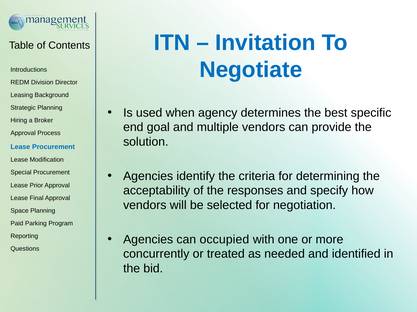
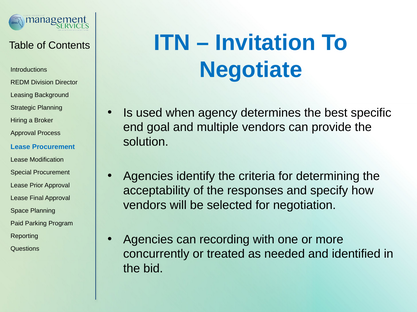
occupied: occupied -> recording (225, 240)
